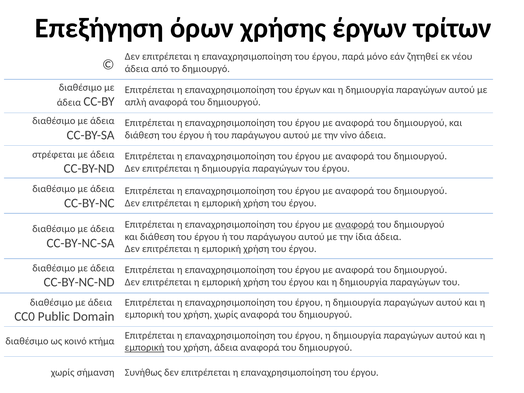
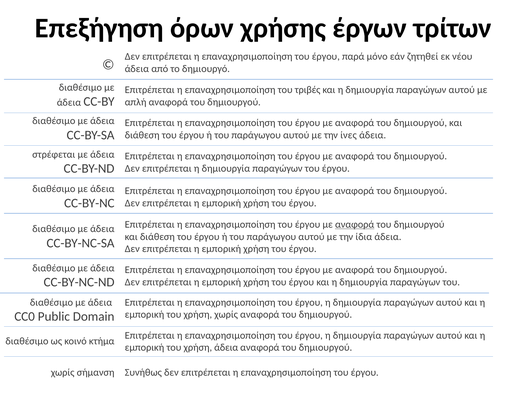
του έργων: έργων -> τριβές (308, 90)
vivo: vivo -> ίνες (349, 135)
εμπορική underline: present -> none (145, 348)
